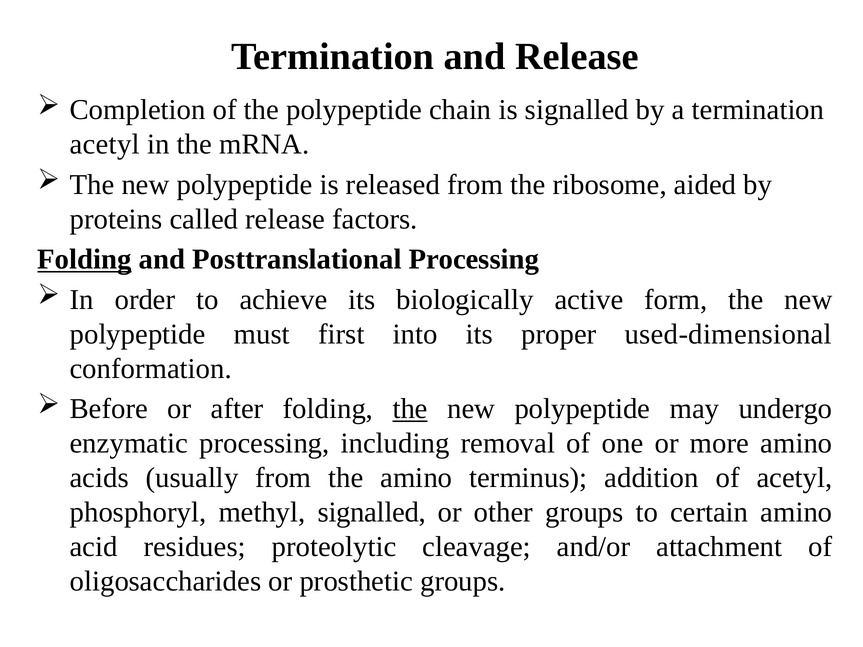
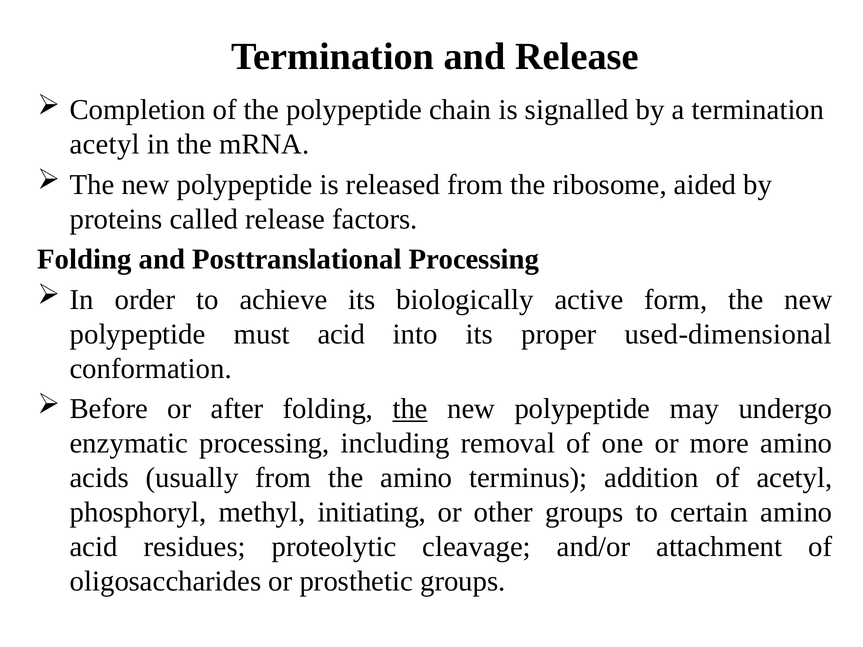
Folding underline: present -> none (85, 259)
must first: first -> acid (341, 334)
methyl signalled: signalled -> initiating (372, 513)
